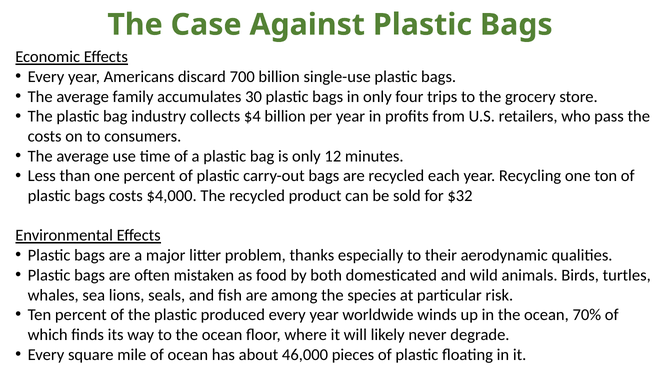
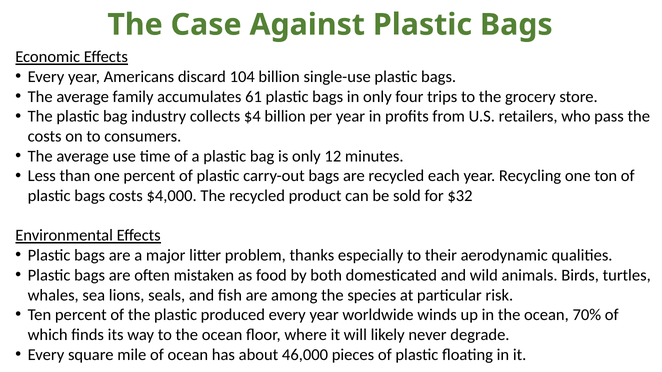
700: 700 -> 104 (242, 77)
30: 30 -> 61 (254, 97)
